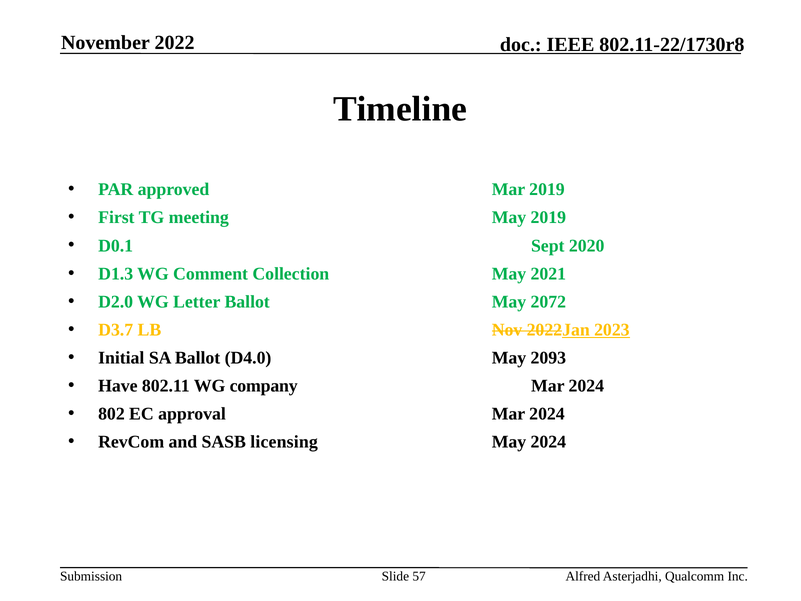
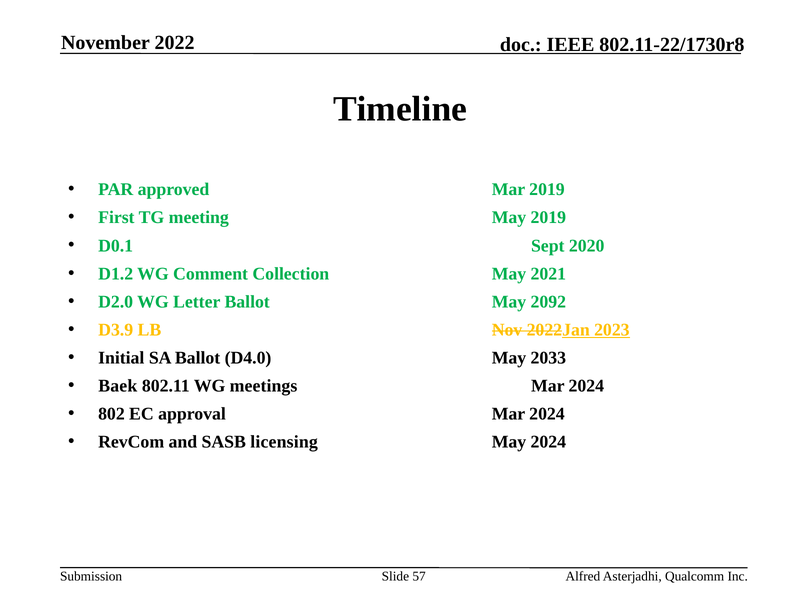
D1.3: D1.3 -> D1.2 (116, 274)
2072: 2072 -> 2092 (548, 302)
D3.7: D3.7 -> D3.9 (116, 330)
2093: 2093 -> 2033 (548, 358)
Have: Have -> Baek (118, 386)
company: company -> meetings (264, 386)
